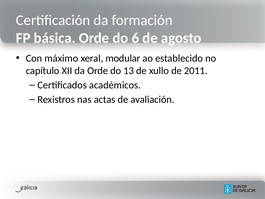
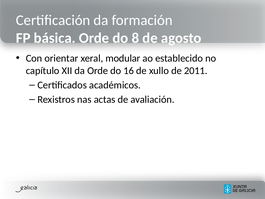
6: 6 -> 8 (135, 38)
máximo: máximo -> orientar (61, 58)
13: 13 -> 16 (129, 71)
